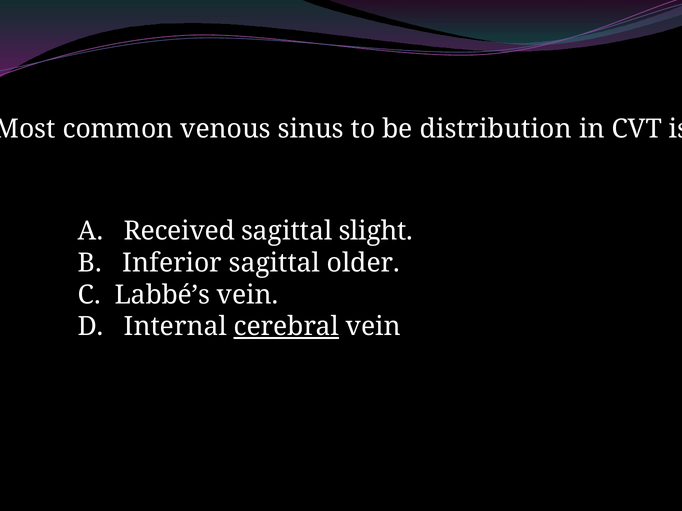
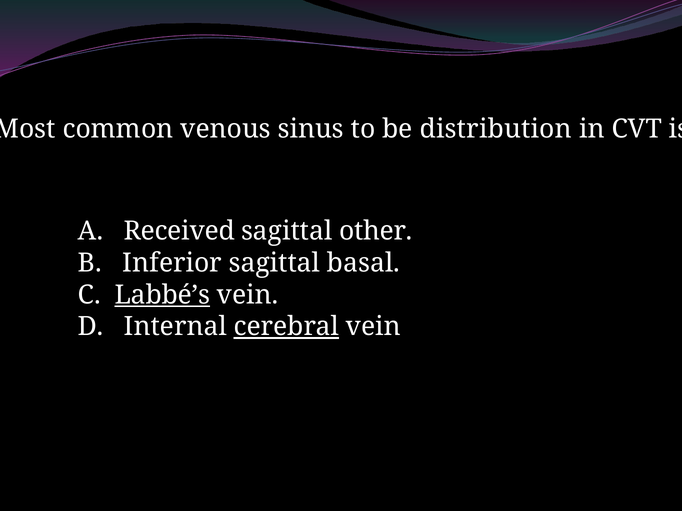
slight: slight -> other (376, 231)
older: older -> basal (363, 263)
Labbé’s underline: none -> present (162, 295)
